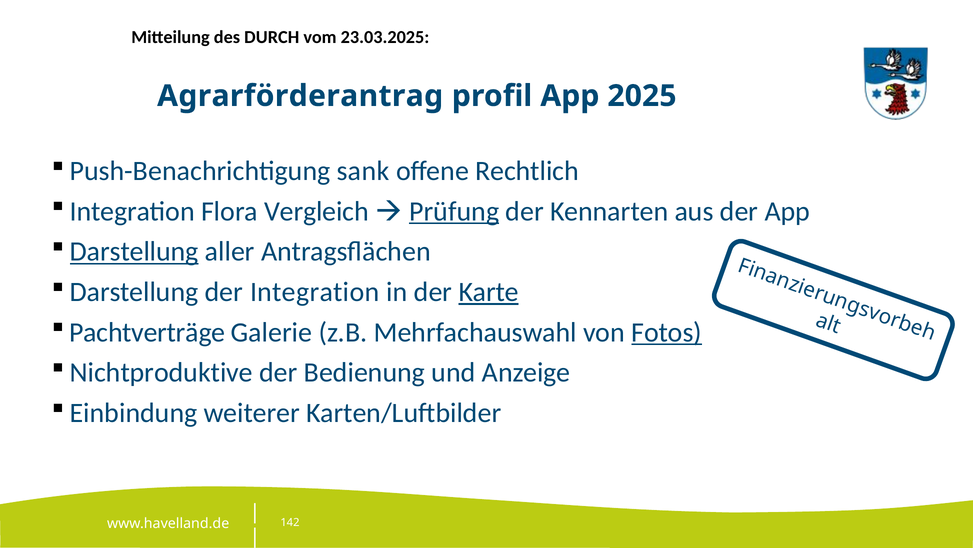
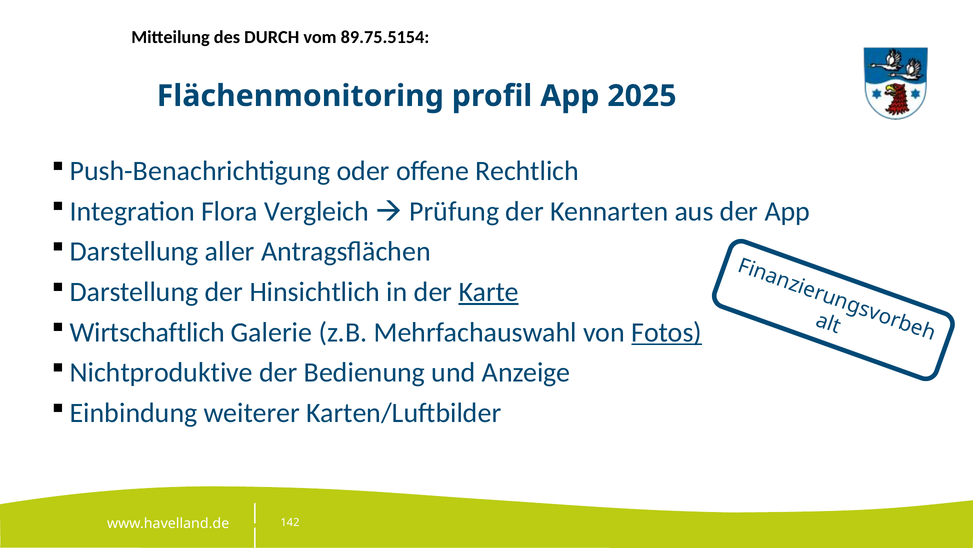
23.03.2025: 23.03.2025 -> 89.75.5154 (385, 37)
Agrarförderantrag: Agrarförderantrag -> Flächenmonitoring (300, 96)
sank: sank -> oder (363, 171)
Prüfung underline: present -> none (454, 211)
Darstellung underline: present -> none (134, 251)
der Integration: Integration -> Hinsichtlich (315, 292)
Pachtverträge: Pachtverträge -> Wirtschaftlich (147, 332)
